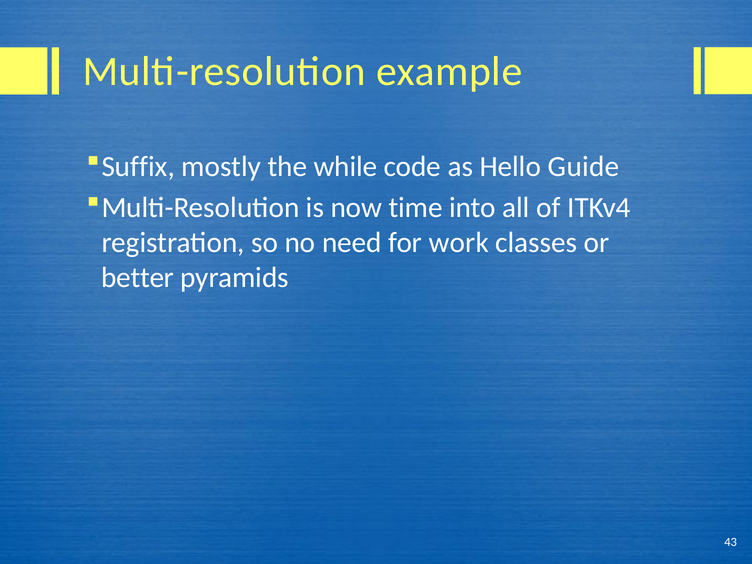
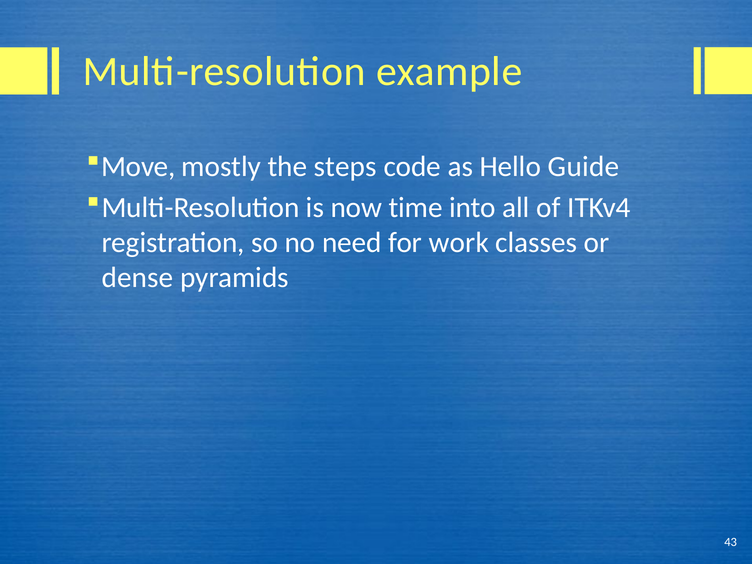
Suffix: Suffix -> Move (138, 167)
while: while -> steps (345, 167)
better: better -> dense (137, 278)
